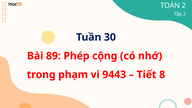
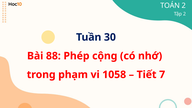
89: 89 -> 88 (53, 56)
9443: 9443 -> 1058 (114, 75)
8: 8 -> 7 (162, 75)
